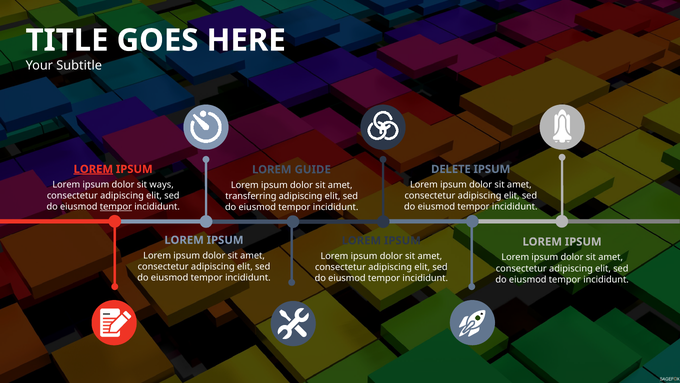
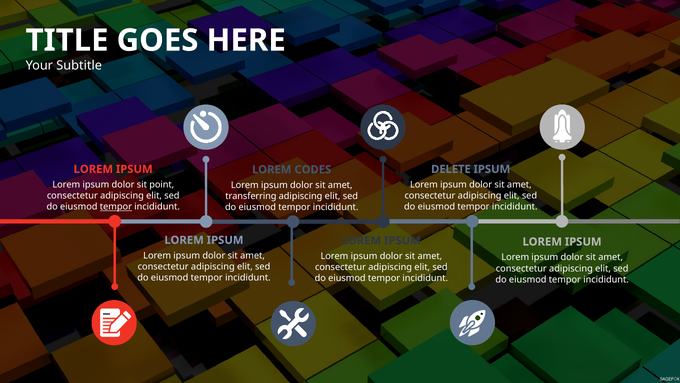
LOREM underline: present -> none (93, 169)
GUIDE: GUIDE -> CODES (313, 169)
ways: ways -> point (162, 185)
